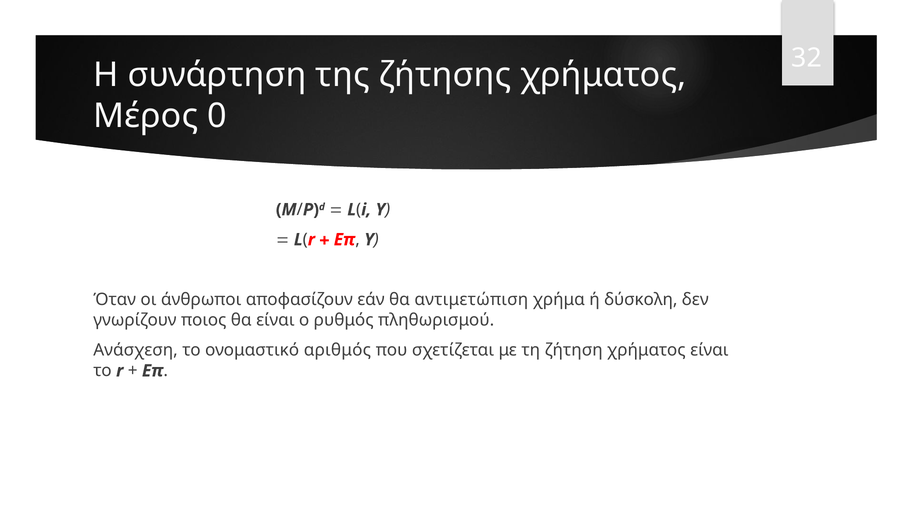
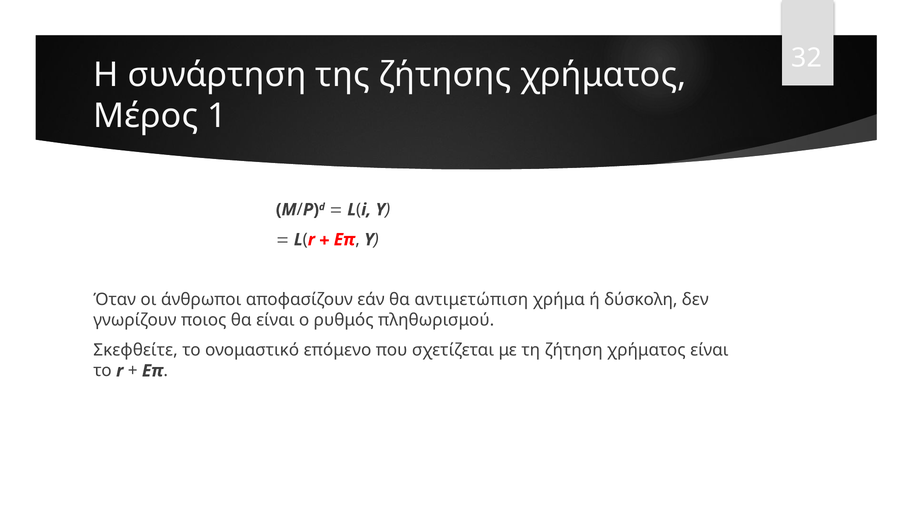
0: 0 -> 1 (217, 116)
Ανάσχεση: Ανάσχεση -> Σκεφθείτε (136, 351)
αριθμός: αριθμός -> επόμενο (338, 351)
